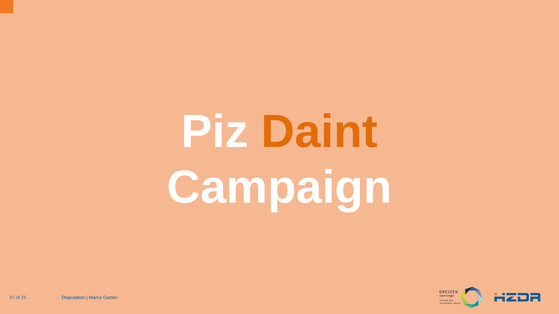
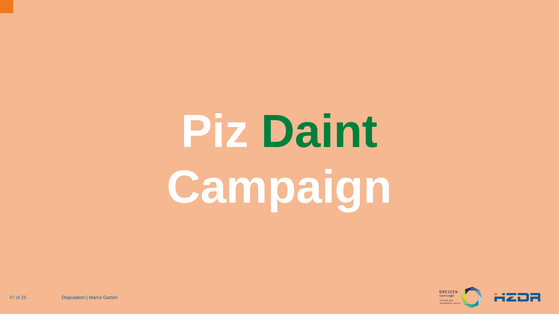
Daint colour: orange -> green (319, 132)
